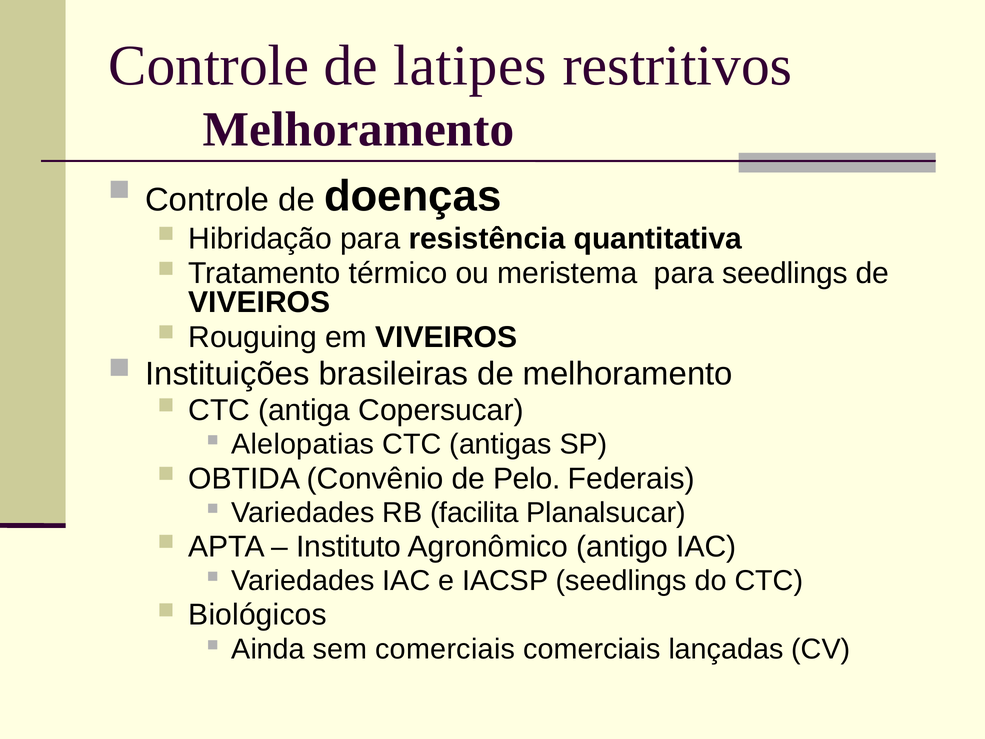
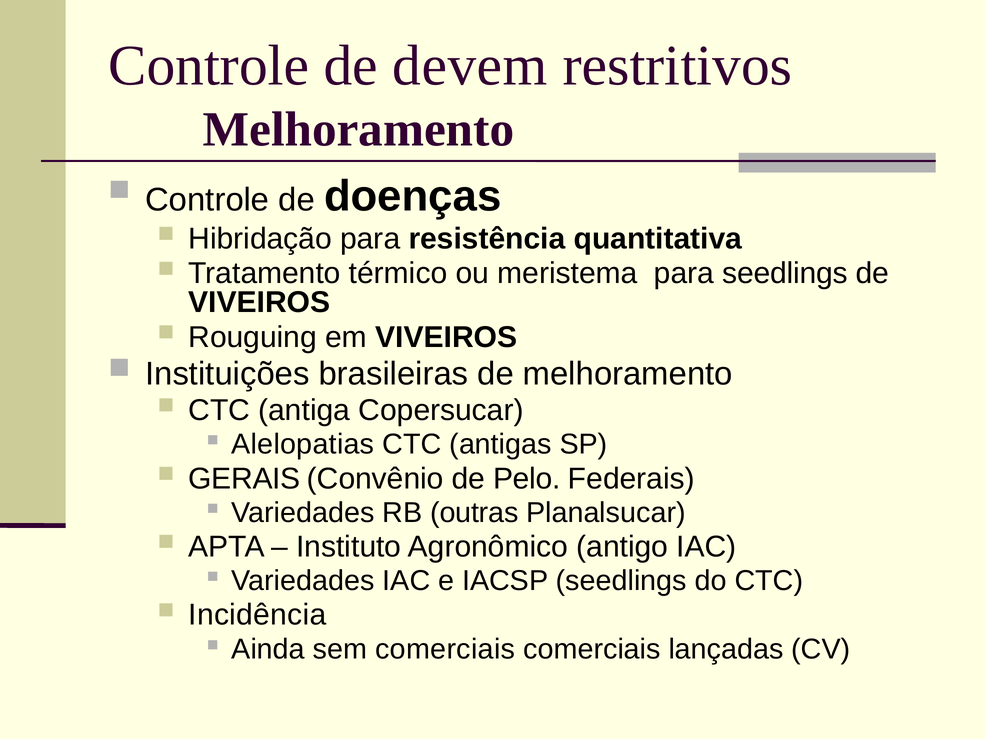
latipes: latipes -> devem (470, 66)
OBTIDA: OBTIDA -> GERAIS (244, 478)
facilita: facilita -> outras (474, 512)
Biológicos: Biológicos -> Incidência (257, 615)
